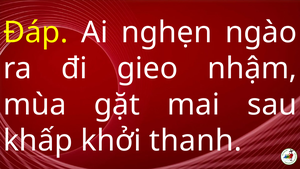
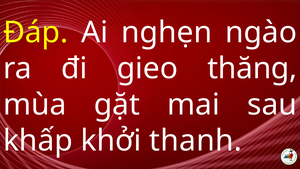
nhậm: nhậm -> thăng (252, 68)
